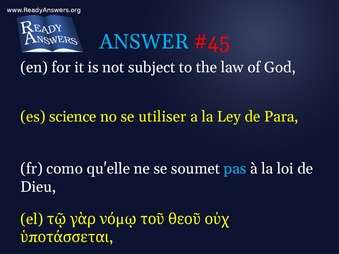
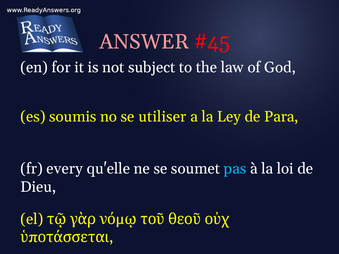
ANSWER colour: light blue -> pink (144, 42)
science: science -> soumis (73, 117)
como: como -> every (65, 169)
